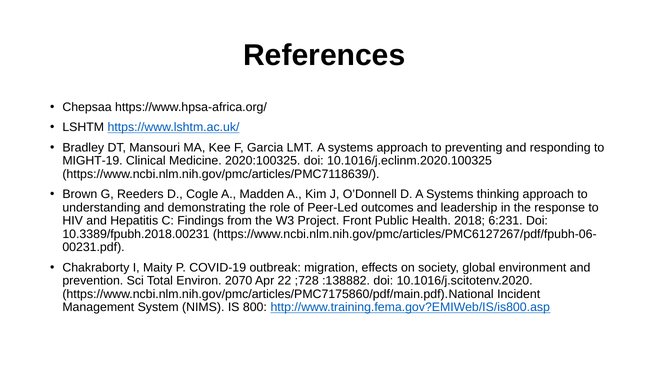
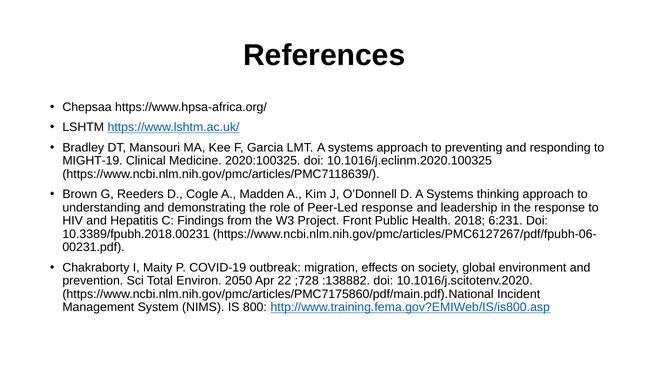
Peer-Led outcomes: outcomes -> response (387, 208)
2070: 2070 -> 2050 (239, 281)
